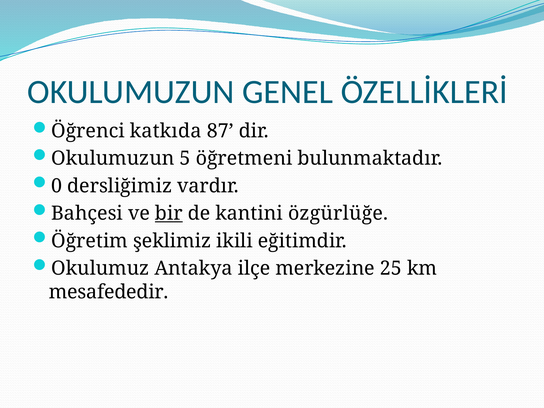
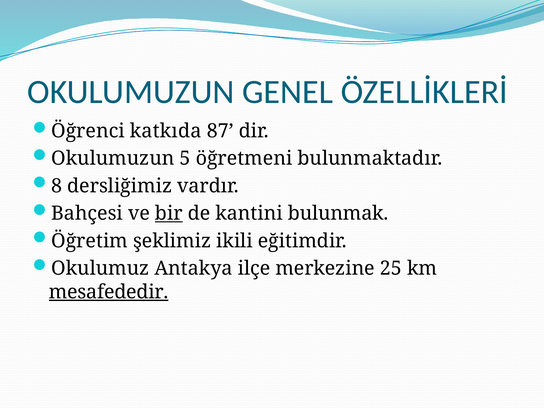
0: 0 -> 8 (57, 186)
özgürlüğe: özgürlüğe -> bulunmak (338, 213)
mesafededir underline: none -> present (109, 292)
